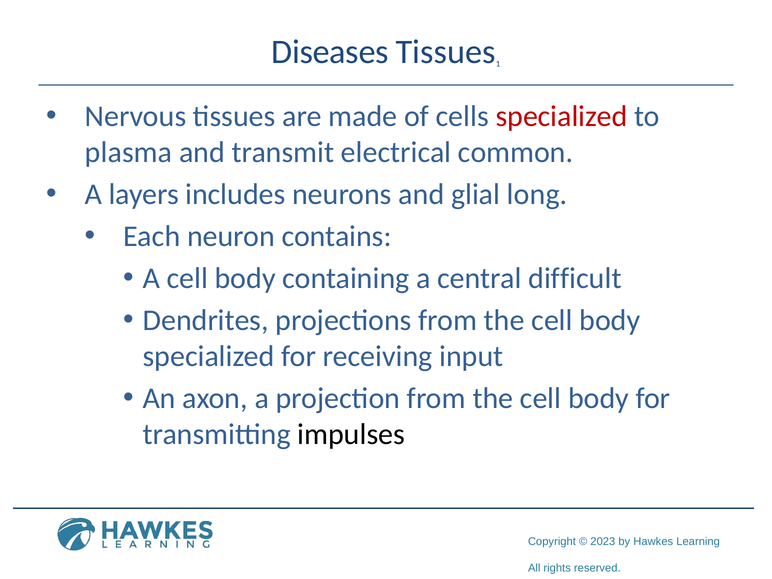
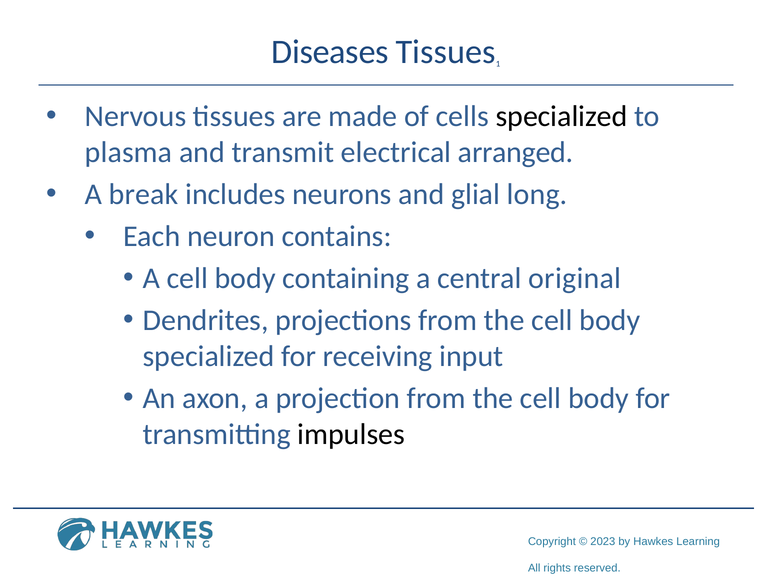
specialized colour: red -> black (562, 116)
common: common -> arranged (516, 152)
layers: layers -> break (144, 194)
difficult: difficult -> original (575, 278)
